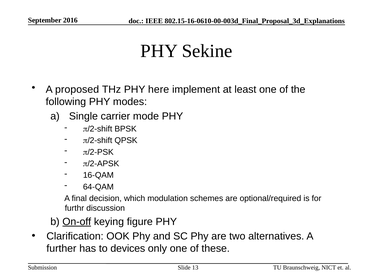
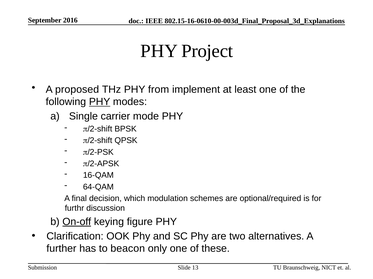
Sekine: Sekine -> Project (207, 51)
here: here -> from (159, 90)
PHY underline: none -> present (100, 102)
devices: devices -> beacon (128, 249)
